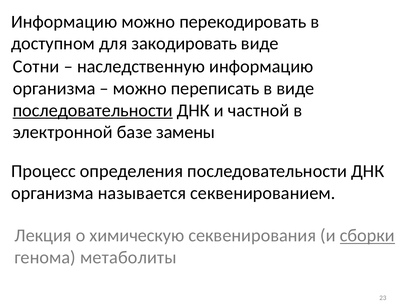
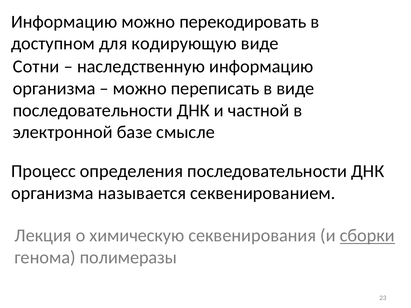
закодировать: закодировать -> кодирующую (184, 44)
последовательности underline: present -> none (93, 110)
замены: замены -> смысле (186, 132)
метаболиты: метаболиты -> полимеразы (128, 258)
